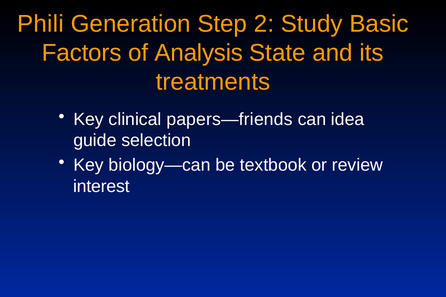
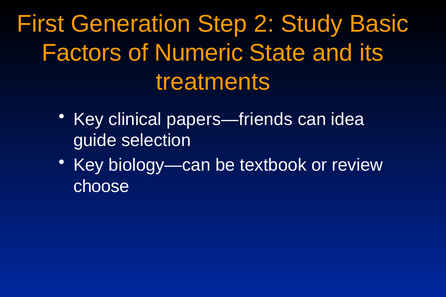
Phili: Phili -> First (41, 24)
Analysis: Analysis -> Numeric (199, 53)
interest: interest -> choose (101, 186)
